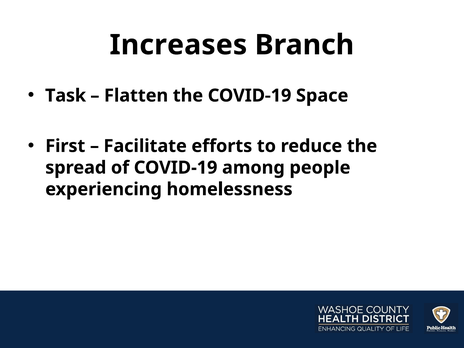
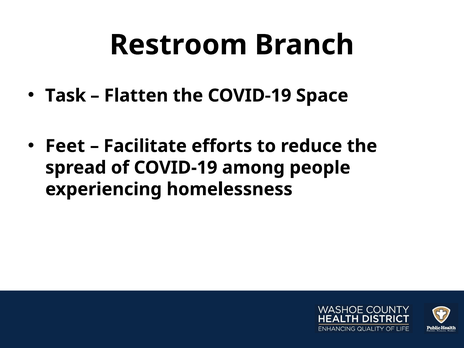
Increases: Increases -> Restroom (178, 45)
First: First -> Feet (65, 146)
